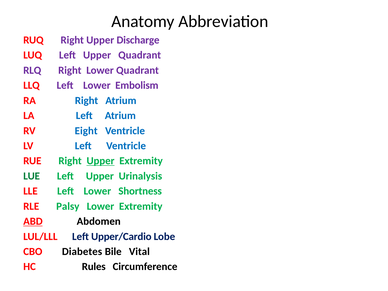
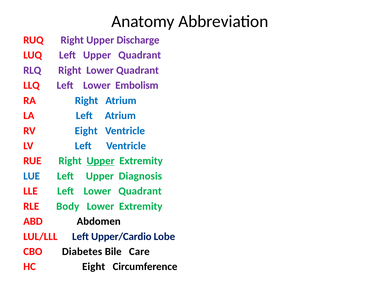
LUE colour: green -> blue (32, 176)
Urinalysis: Urinalysis -> Diagnosis (140, 176)
Left Lower Shortness: Shortness -> Quadrant (140, 191)
Palsy: Palsy -> Body (68, 206)
ABD underline: present -> none (33, 221)
Vital: Vital -> Care (139, 252)
HC Rules: Rules -> Eight (94, 267)
